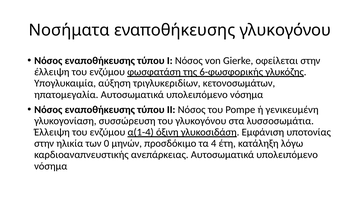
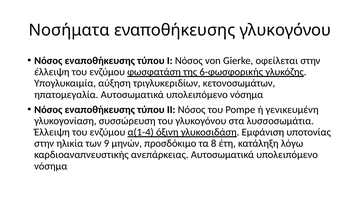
0: 0 -> 9 (106, 144)
4: 4 -> 8 (214, 144)
